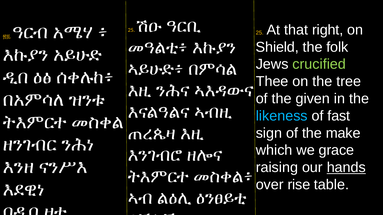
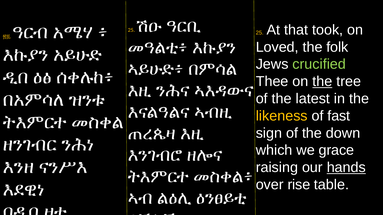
right: right -> took (328, 30)
Shield: Shield -> Loved (277, 47)
the underline: none -> present (322, 82)
given: given -> latest (313, 99)
likeness colour: light blue -> yellow (282, 116)
make: make -> down (343, 133)
